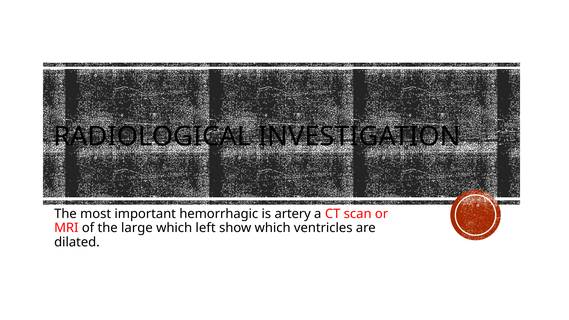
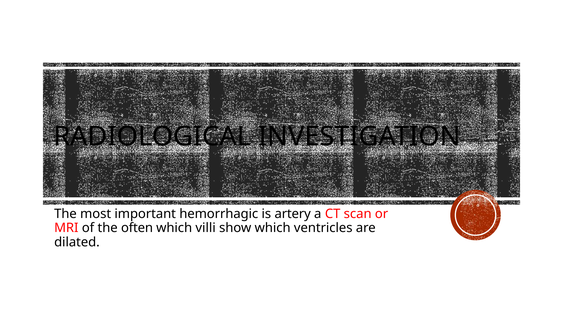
large: large -> often (137, 228)
left: left -> villi (206, 228)
